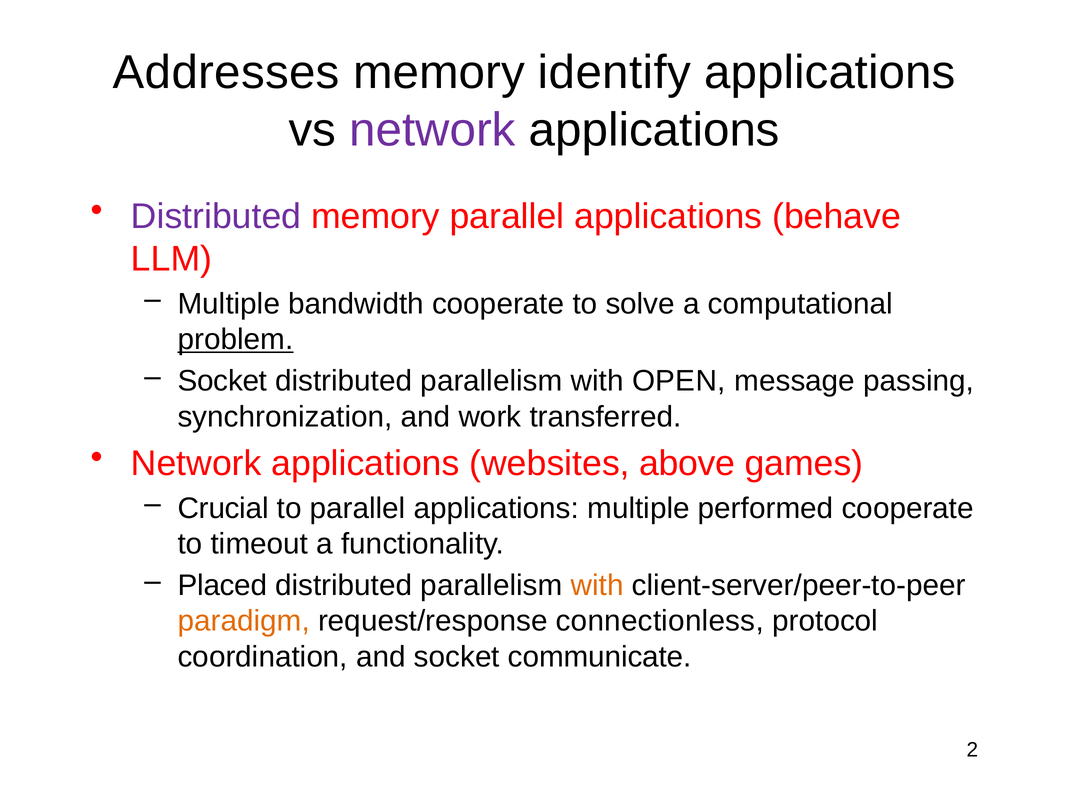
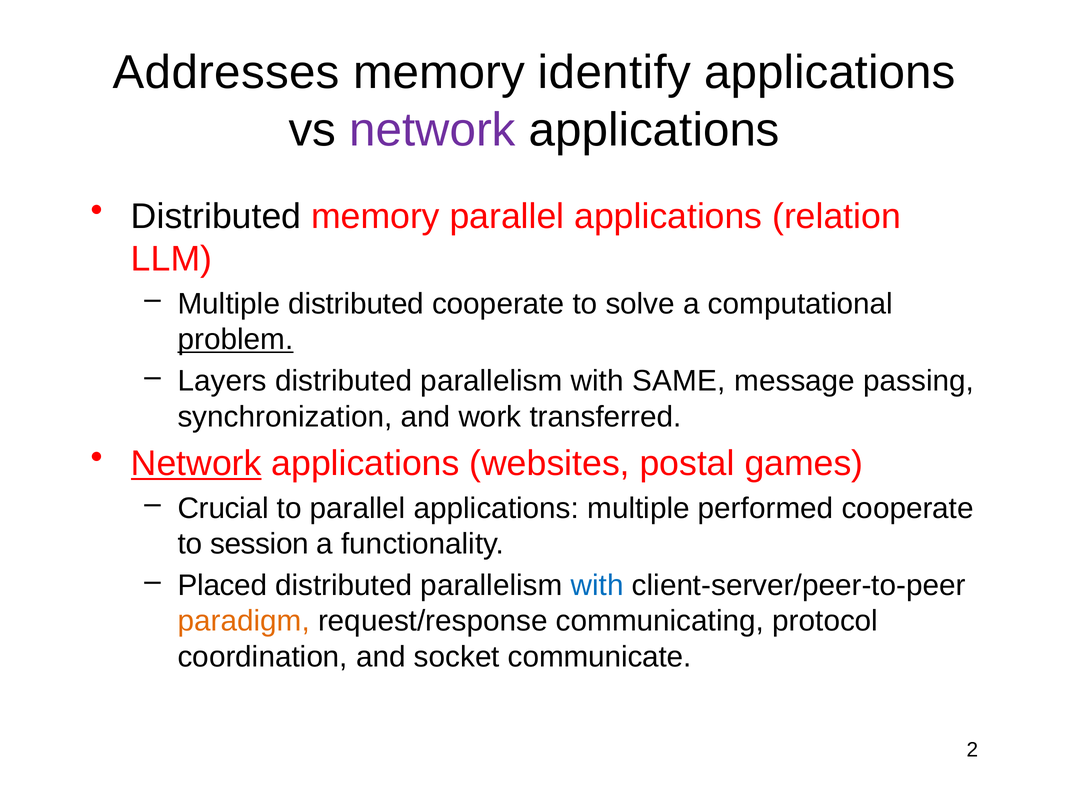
Distributed colour: purple -> black (216, 216)
behave: behave -> relation (837, 216)
Multiple bandwidth: bandwidth -> distributed (356, 304)
Socket: Socket -> Layers (222, 381)
OPEN: OPEN -> SAME (679, 381)
Network underline: none -> present (196, 463)
above: above -> postal (687, 463)
timeout: timeout -> session (260, 544)
with colour: orange -> blue (597, 585)
connectionless: connectionless -> communicating (660, 621)
